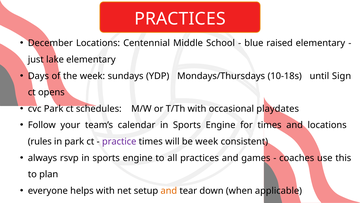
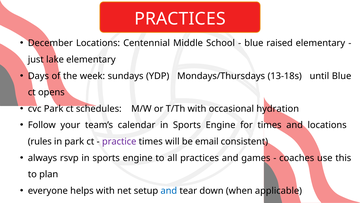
10-18s: 10-18s -> 13-18s (285, 76)
until Sign: Sign -> Blue (342, 76)
playdates: playdates -> hydration (278, 109)
be week: week -> email (207, 141)
and colour: orange -> blue (169, 190)
